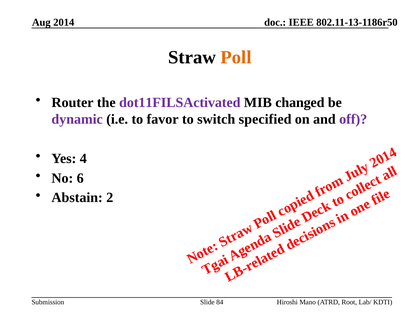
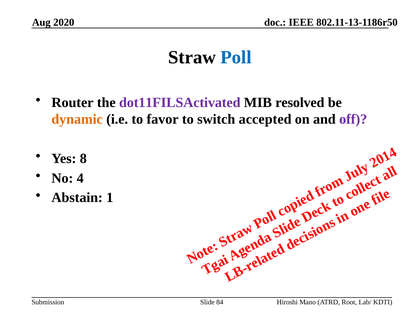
2014: 2014 -> 2020 (64, 22)
Poll colour: orange -> blue (236, 57)
changed: changed -> resolved (300, 102)
dynamic colour: purple -> orange (77, 119)
specified: specified -> accepted (265, 119)
Yes 4: 4 -> 8 (83, 158)
No 6: 6 -> 4 (80, 178)
Abstain 2: 2 -> 1 (110, 198)
